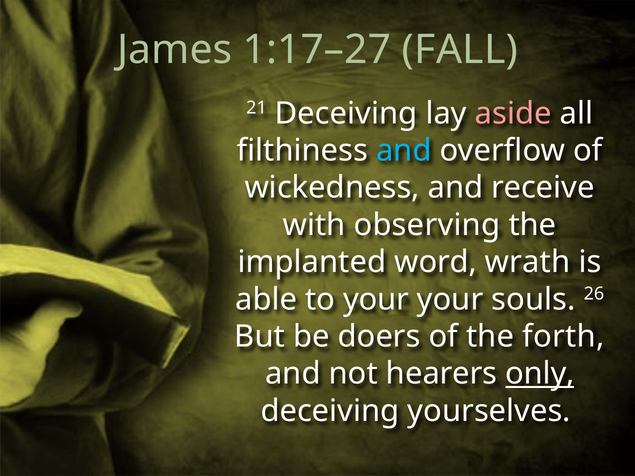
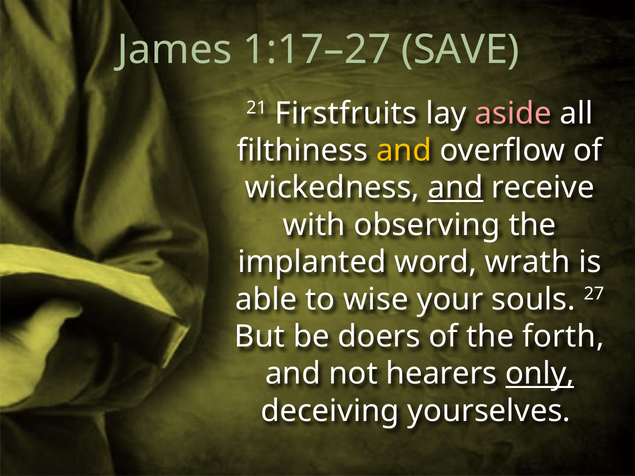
FALL: FALL -> SAVE (460, 50)
21 Deceiving: Deceiving -> Firstfruits (346, 113)
and colour: light blue -> yellow (404, 151)
and underline: none -> present (455, 188)
to your: your -> wise (376, 299)
26: 26 -> 27 (594, 294)
